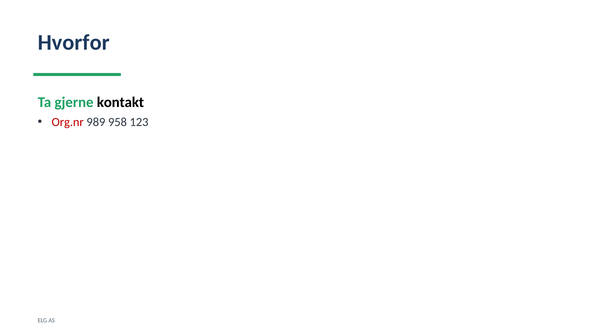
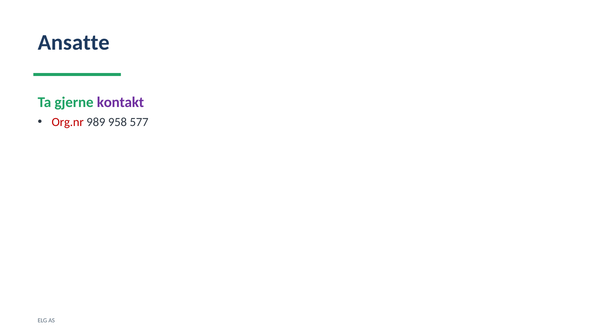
Hvorfor: Hvorfor -> Ansatte (74, 42)
kontakt colour: black -> purple (120, 102)
123: 123 -> 577 (139, 122)
